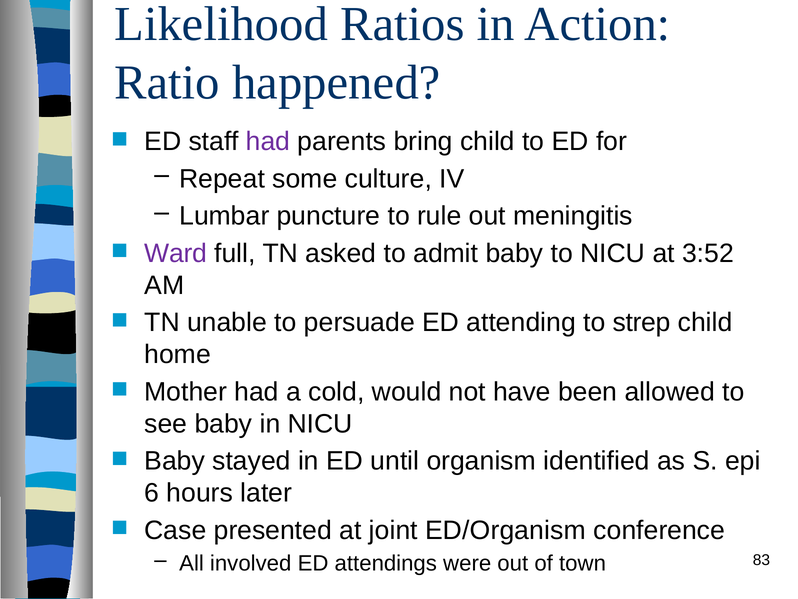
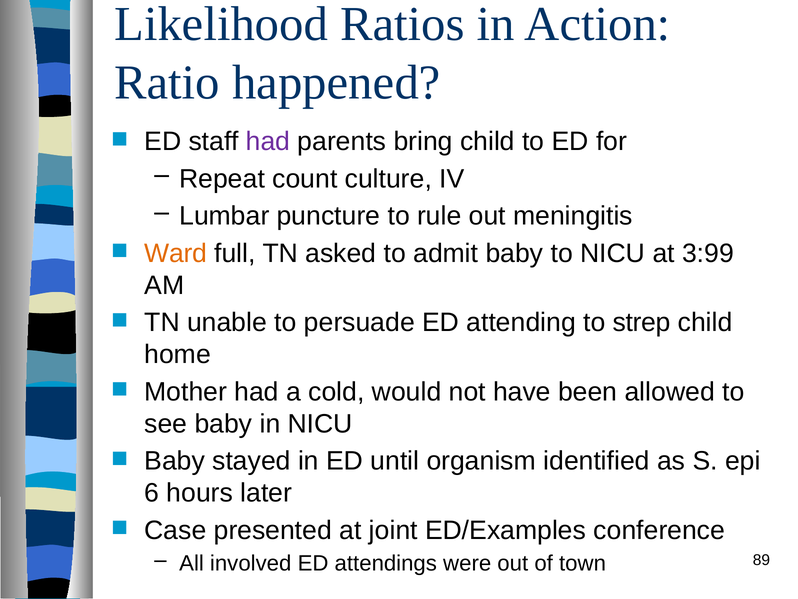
some: some -> count (305, 179)
Ward colour: purple -> orange (176, 253)
3:52: 3:52 -> 3:99 (708, 253)
ED/Organism: ED/Organism -> ED/Examples (506, 530)
83: 83 -> 89 (761, 560)
